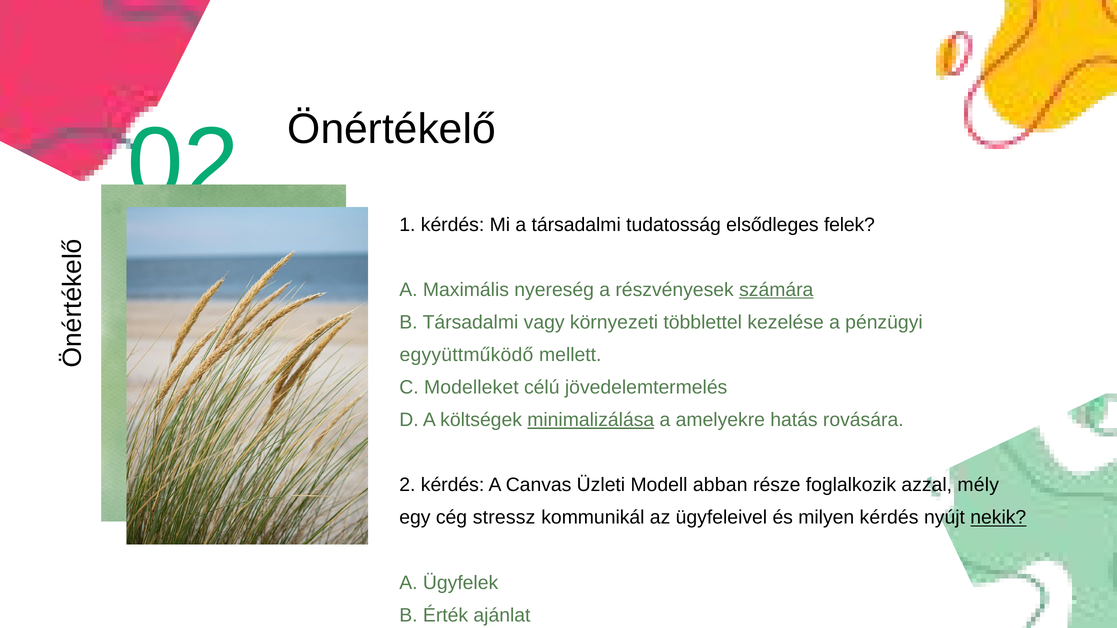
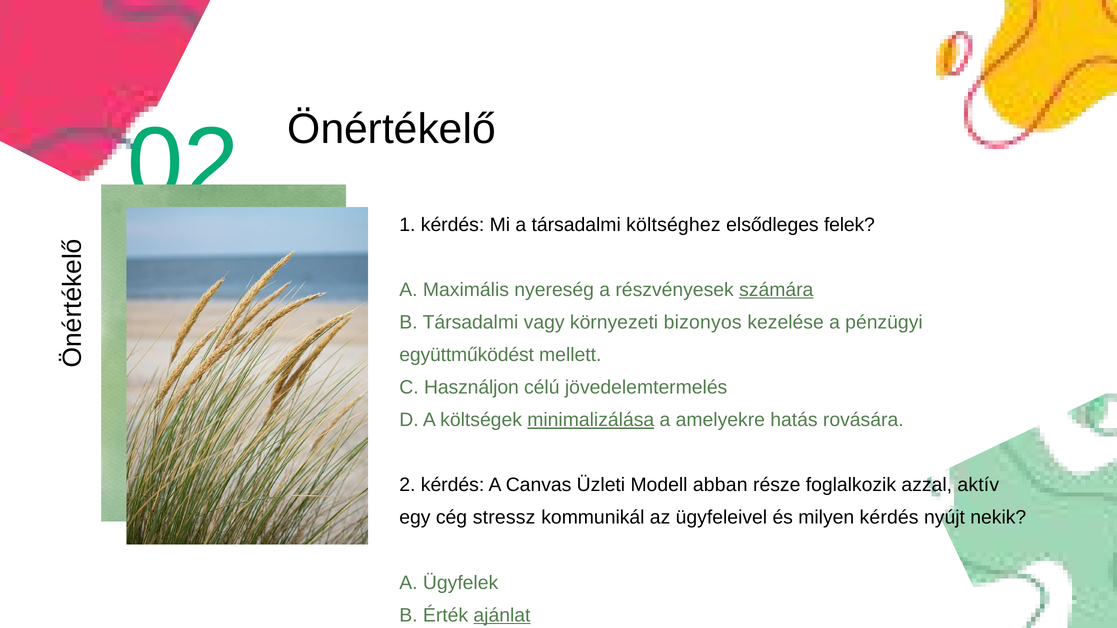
tudatosság: tudatosság -> költséghez (673, 225)
többlettel: többlettel -> bizonyos (703, 322)
egyyüttműködő: egyyüttműködő -> együttműködést (467, 355)
Modelleket: Modelleket -> Használjon (471, 388)
mély: mély -> aktív (978, 485)
nekik underline: present -> none (998, 518)
ajánlat underline: none -> present (502, 615)
